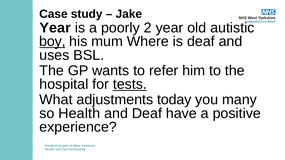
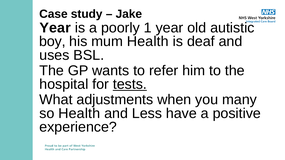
2: 2 -> 1 (148, 28)
boy underline: present -> none (52, 42)
mum Where: Where -> Health (148, 42)
today: today -> when (174, 100)
and Deaf: Deaf -> Less (147, 114)
